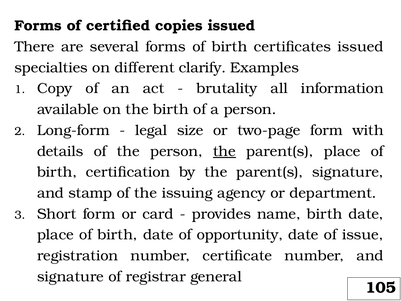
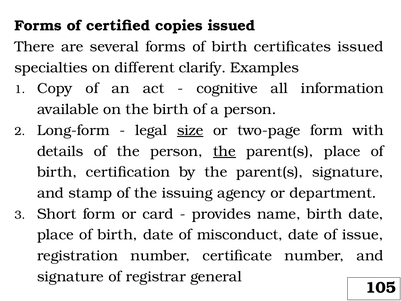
brutality: brutality -> cognitive (227, 88)
size underline: none -> present (190, 130)
opportunity: opportunity -> misconduct (240, 235)
